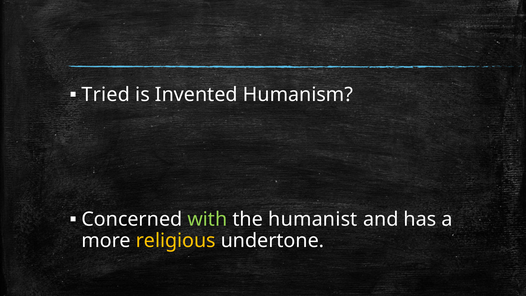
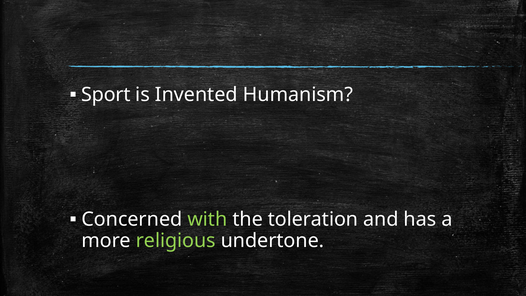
Tried: Tried -> Sport (106, 95)
humanist: humanist -> toleration (313, 219)
religious colour: yellow -> light green (176, 241)
